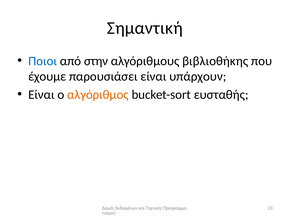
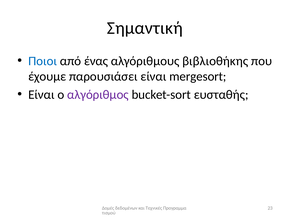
στην: στην -> ένας (96, 61)
υπάρχουν: υπάρχουν -> mergesort (198, 76)
αλγόριθμος colour: orange -> purple (98, 94)
